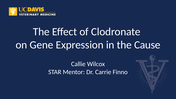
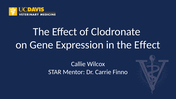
in the Cause: Cause -> Effect (147, 45)
